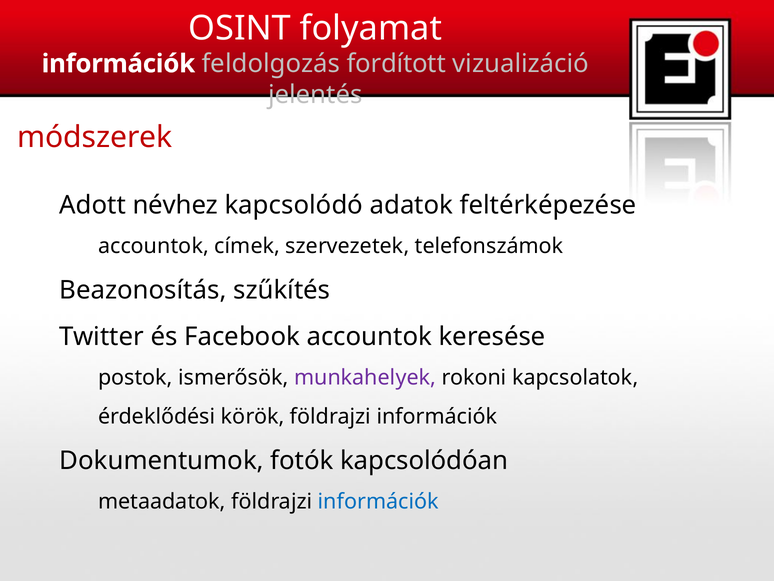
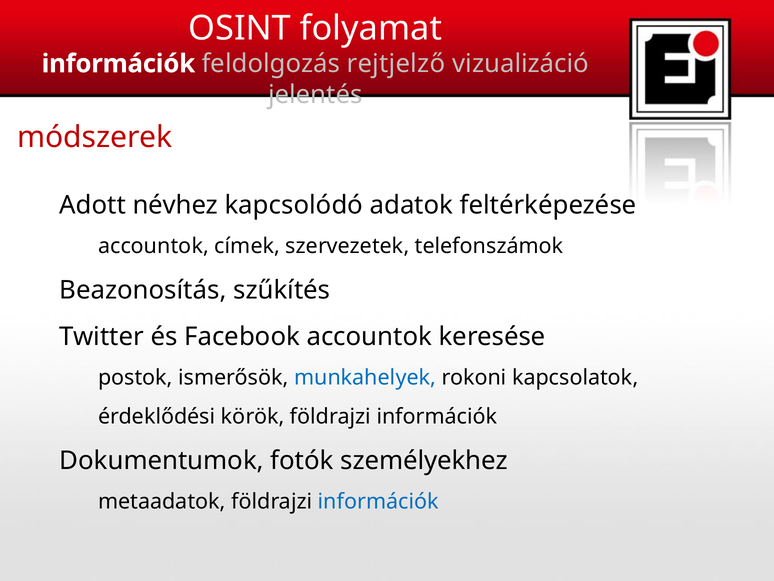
fordított: fordított -> rejtjelző (396, 64)
munkahelyek colour: purple -> blue (365, 377)
kapcsolódóan: kapcsolódóan -> személyekhez (424, 460)
